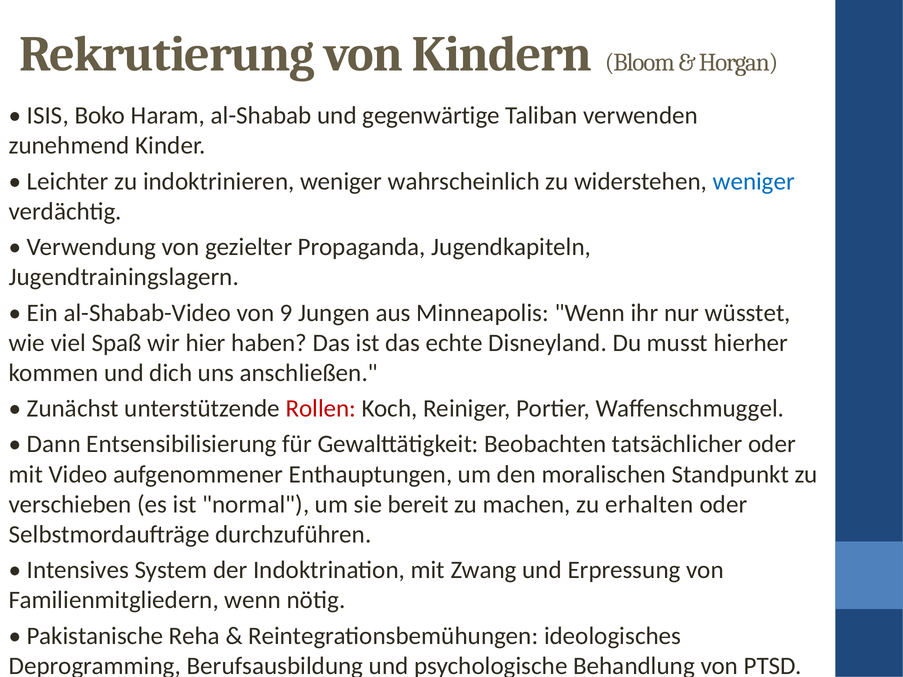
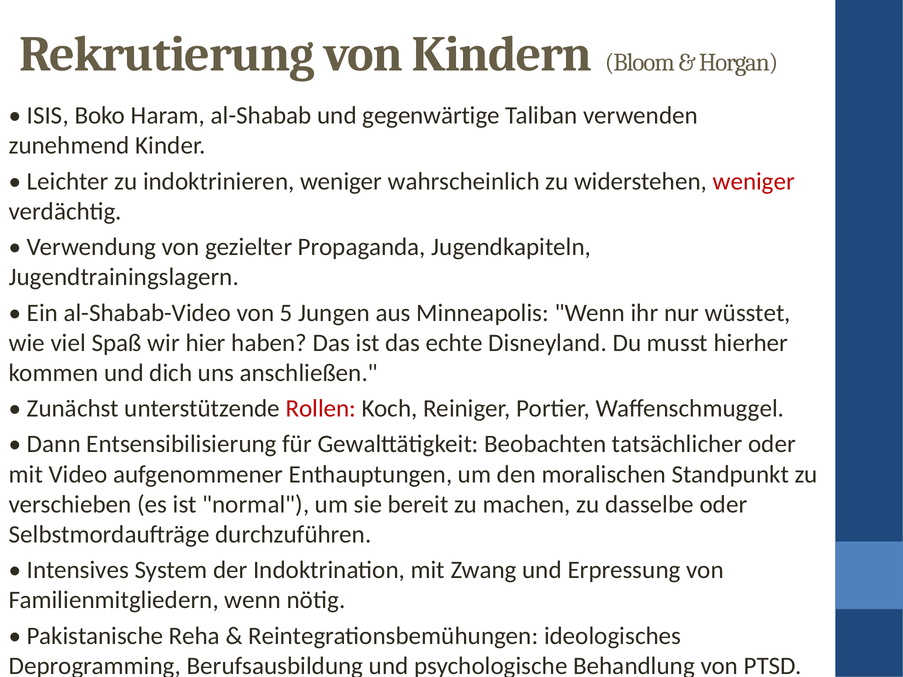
weniger colour: blue -> red (754, 181)
9: 9 -> 5 (286, 313)
erhalten: erhalten -> dasselbe (649, 505)
